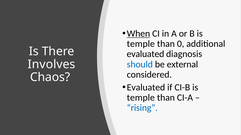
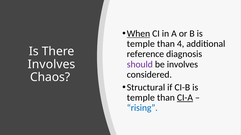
0: 0 -> 4 (181, 44)
evaluated: evaluated -> reference (145, 54)
should colour: blue -> purple (140, 65)
be external: external -> involves (182, 65)
Evaluated: Evaluated -> Structural (146, 88)
CI-A underline: none -> present (185, 98)
